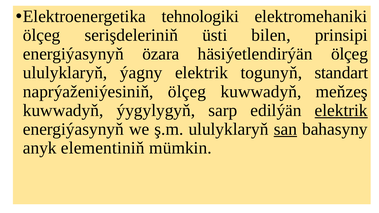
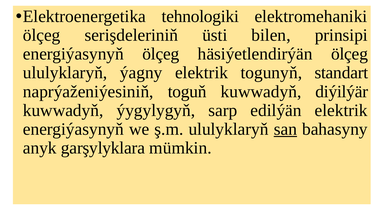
energiýasynyň özara: özara -> ölçeg (161, 54)
naprýaženiýesiniň ölçeg: ölçeg -> toguň (187, 92)
meňzeş: meňzeş -> diýilýär (342, 92)
elektrik underline: present -> none (341, 110)
elementiniň: elementiniň -> garşylyklara (103, 148)
